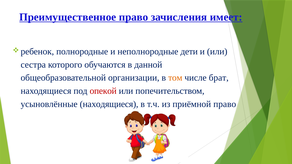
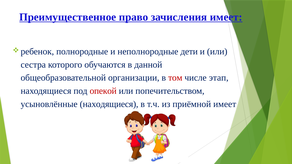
том colour: orange -> red (175, 78)
брат: брат -> этап (219, 78)
приёмной право: право -> имеет (225, 104)
